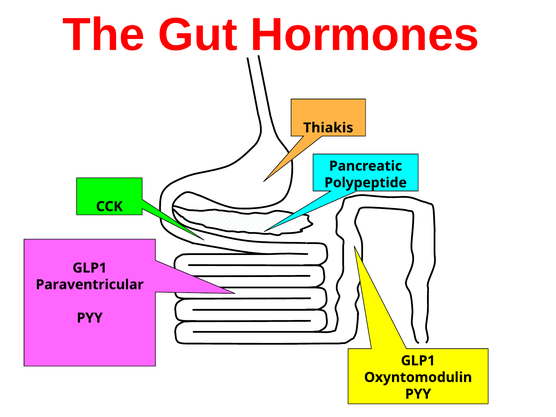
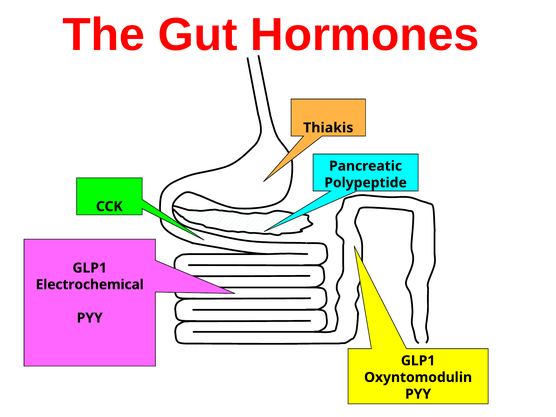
Paraventricular: Paraventricular -> Electrochemical (90, 285)
